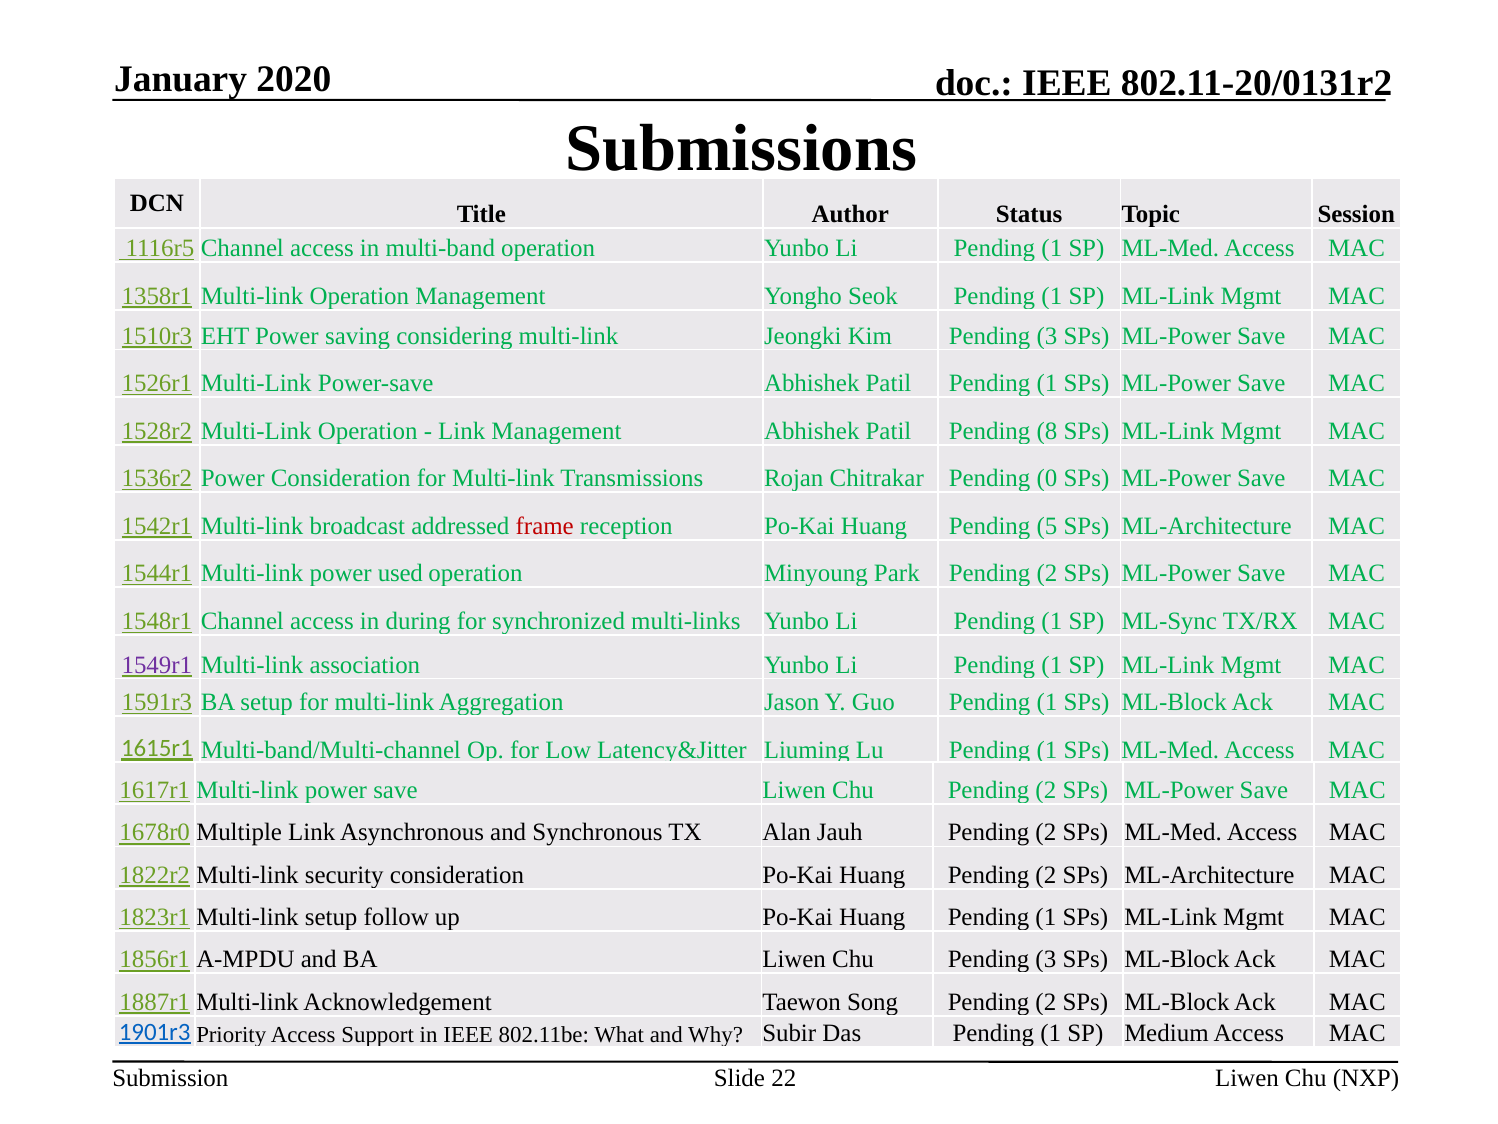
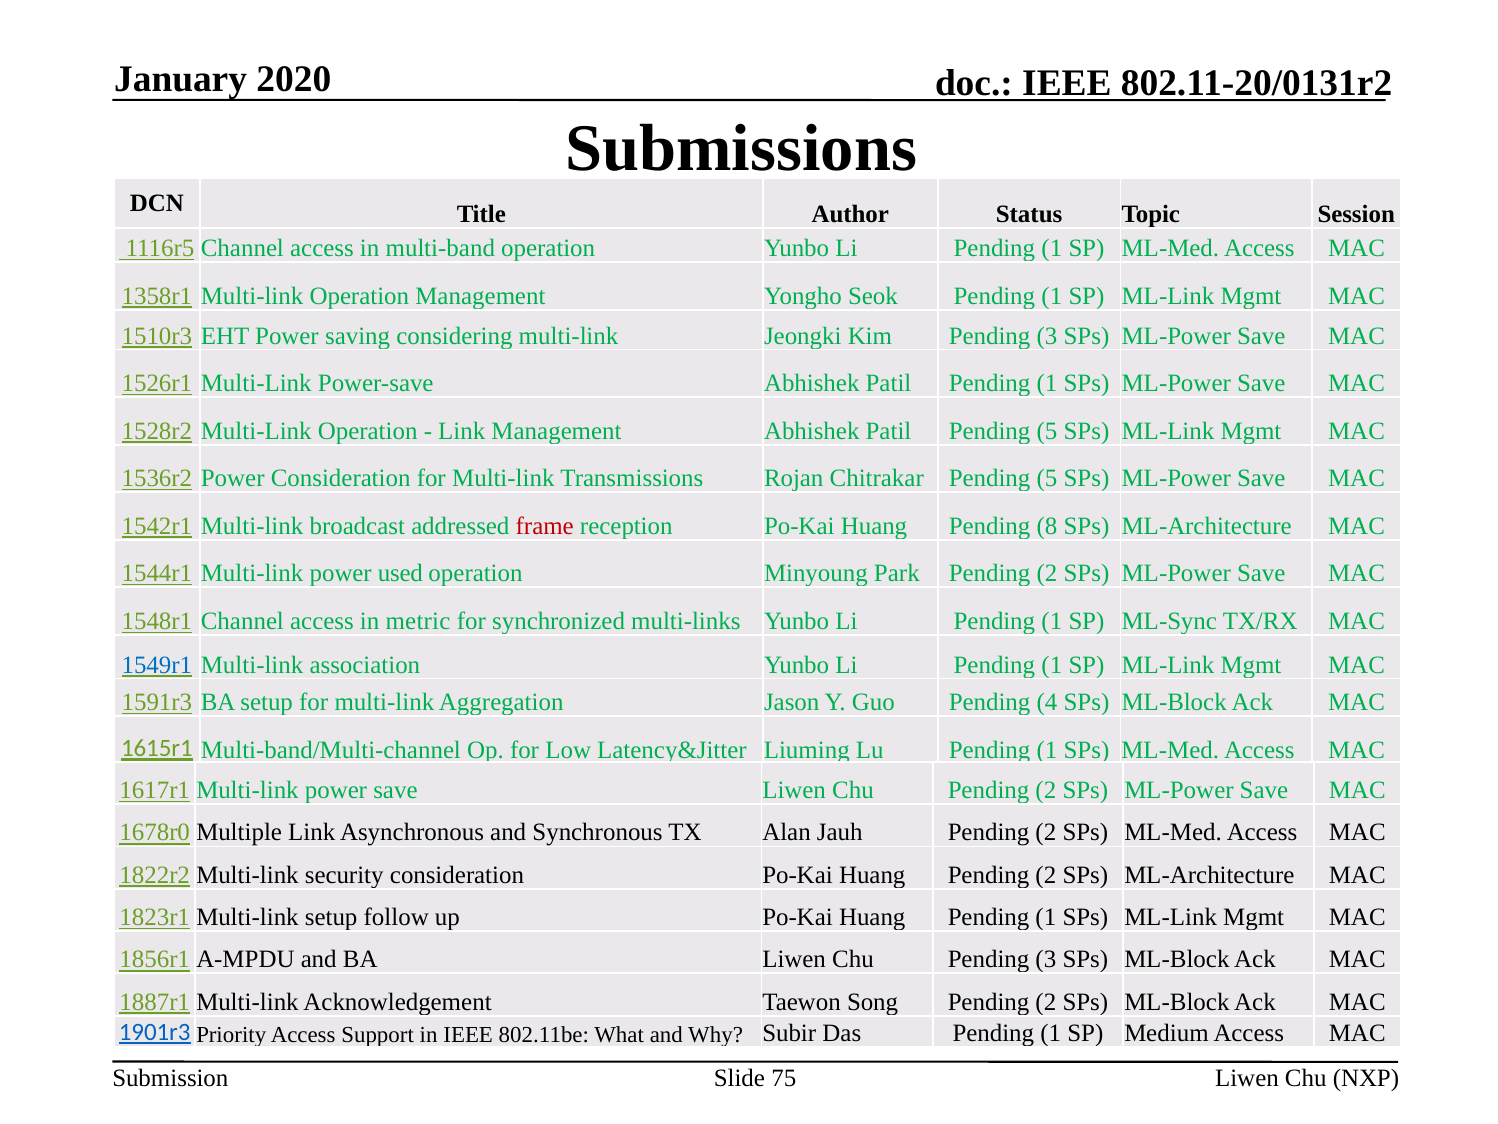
Patil Pending 8: 8 -> 5 (1047, 431)
Chitrakar Pending 0: 0 -> 5 (1047, 478)
5: 5 -> 8 (1047, 526)
during: during -> metric (418, 621)
1549r1 colour: purple -> blue (157, 665)
Guo Pending 1: 1 -> 4 (1047, 702)
22: 22 -> 75 (784, 1078)
